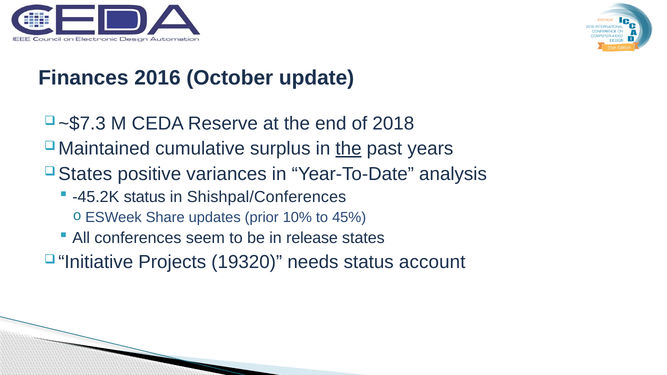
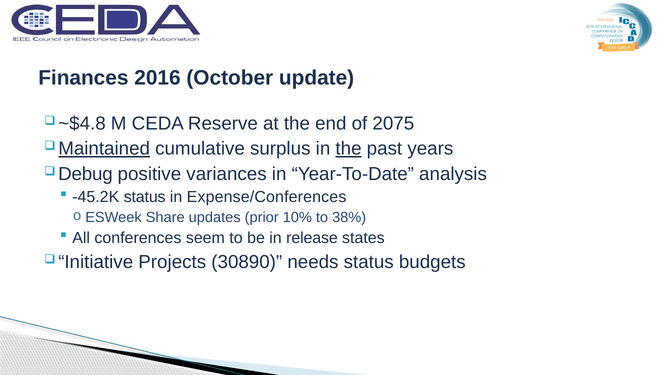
~$7.3: ~$7.3 -> ~$4.8 (82, 123)
2018: 2018 -> 2075 (393, 123)
Maintained underline: none -> present (104, 149)
States: States -> Debug (85, 174)
Shishpal/Conferences: Shishpal/Conferences -> Expense/Conferences (267, 197)
45%: 45% -> 38% (349, 218)
19320: 19320 -> 30890 (247, 262)
account: account -> budgets (432, 262)
